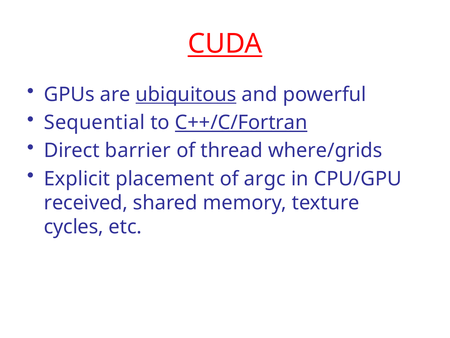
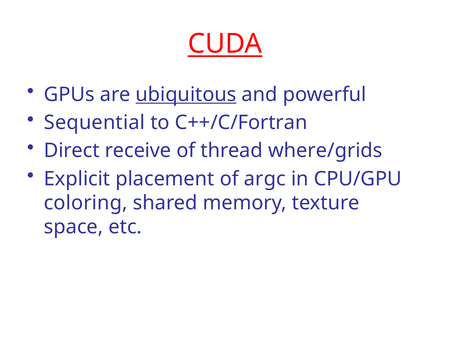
C++/C/Fortran underline: present -> none (241, 122)
barrier: barrier -> receive (138, 150)
received: received -> coloring (86, 203)
cycles: cycles -> space (74, 227)
